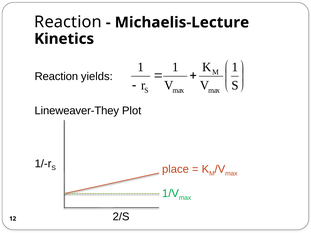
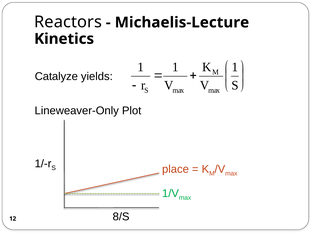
Reaction: Reaction -> Reactors (68, 22)
Reaction: Reaction -> Catalyze (56, 77)
Lineweaver-They: Lineweaver-They -> Lineweaver-Only (77, 111)
2/S: 2/S -> 8/S (121, 217)
